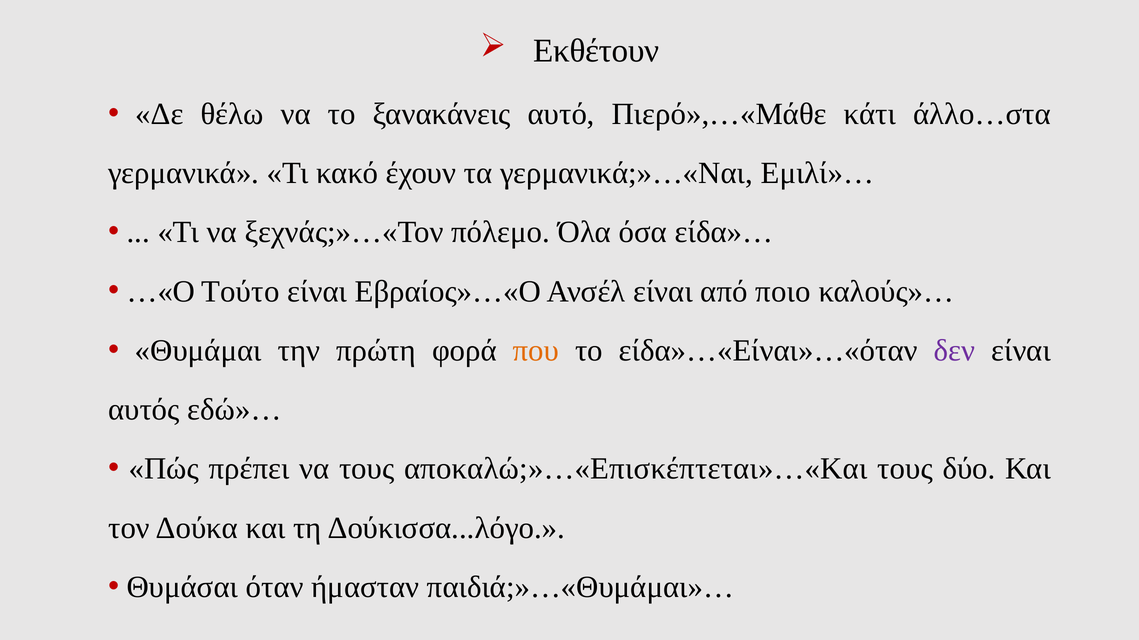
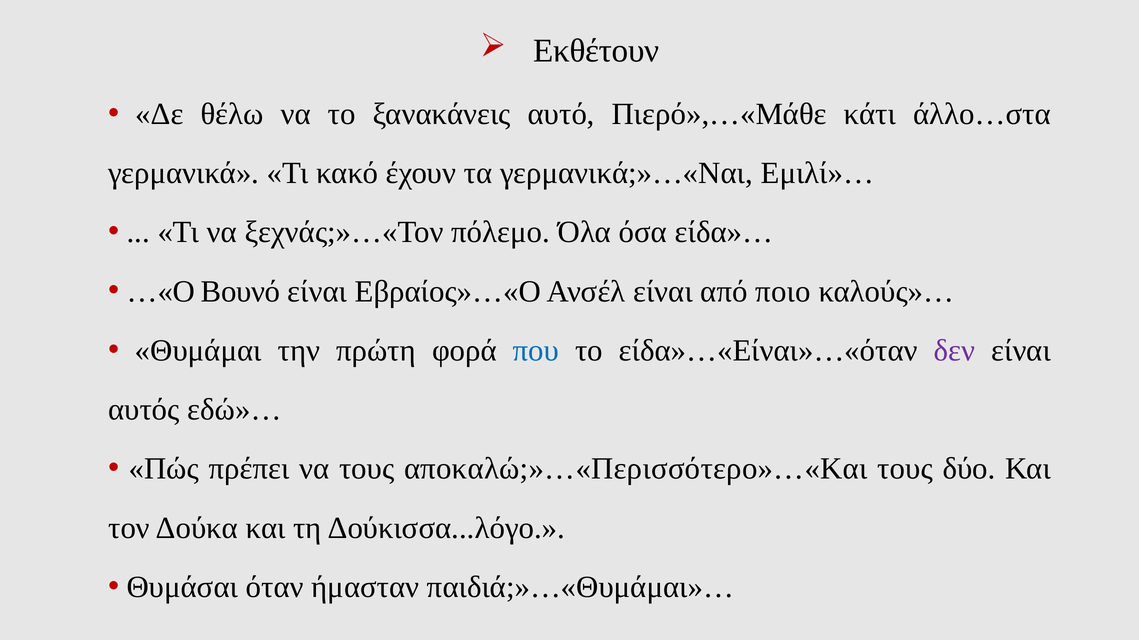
Τούτο: Τούτο -> Βουνό (241, 292)
που colour: orange -> blue (536, 351)
αποκαλώ;»…«Επισκέπτεται»…«Και: αποκαλώ;»…«Επισκέπτεται»…«Και -> αποκαλώ;»…«Περισσότερο»…«Και (636, 469)
